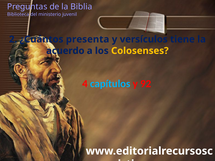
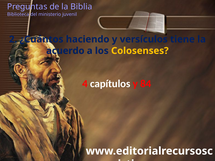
presenta: presenta -> haciendo (88, 39)
capítulos colour: light blue -> white (110, 84)
92: 92 -> 84 (146, 84)
